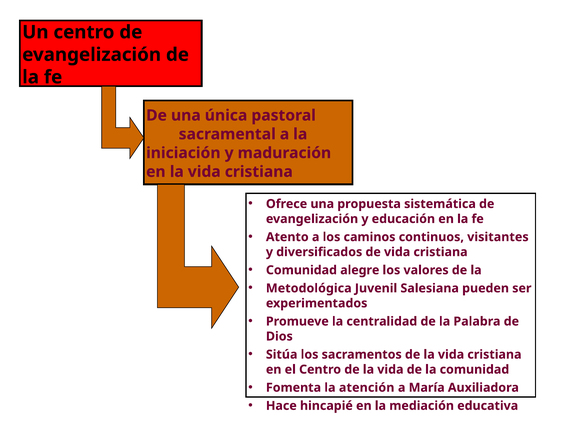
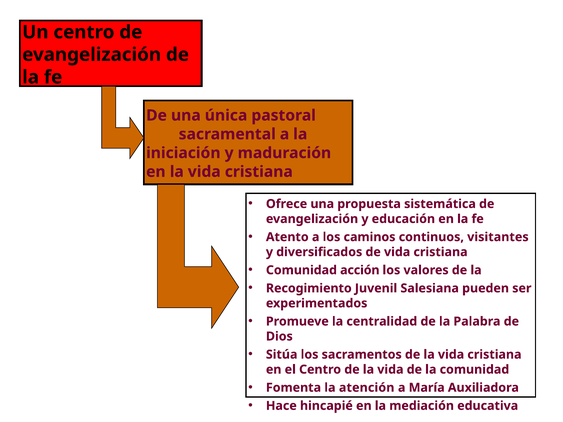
alegre: alegre -> acción (360, 270)
Metodológica: Metodológica -> Recogimiento (309, 288)
